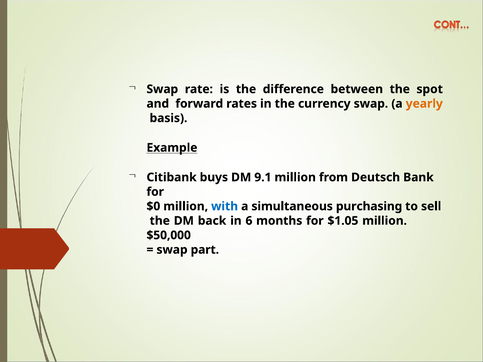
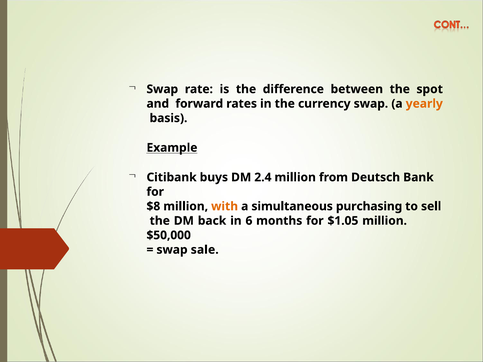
9.1: 9.1 -> 2.4 (263, 177)
$0: $0 -> $8 (153, 206)
with colour: blue -> orange (225, 206)
part: part -> sale (205, 250)
